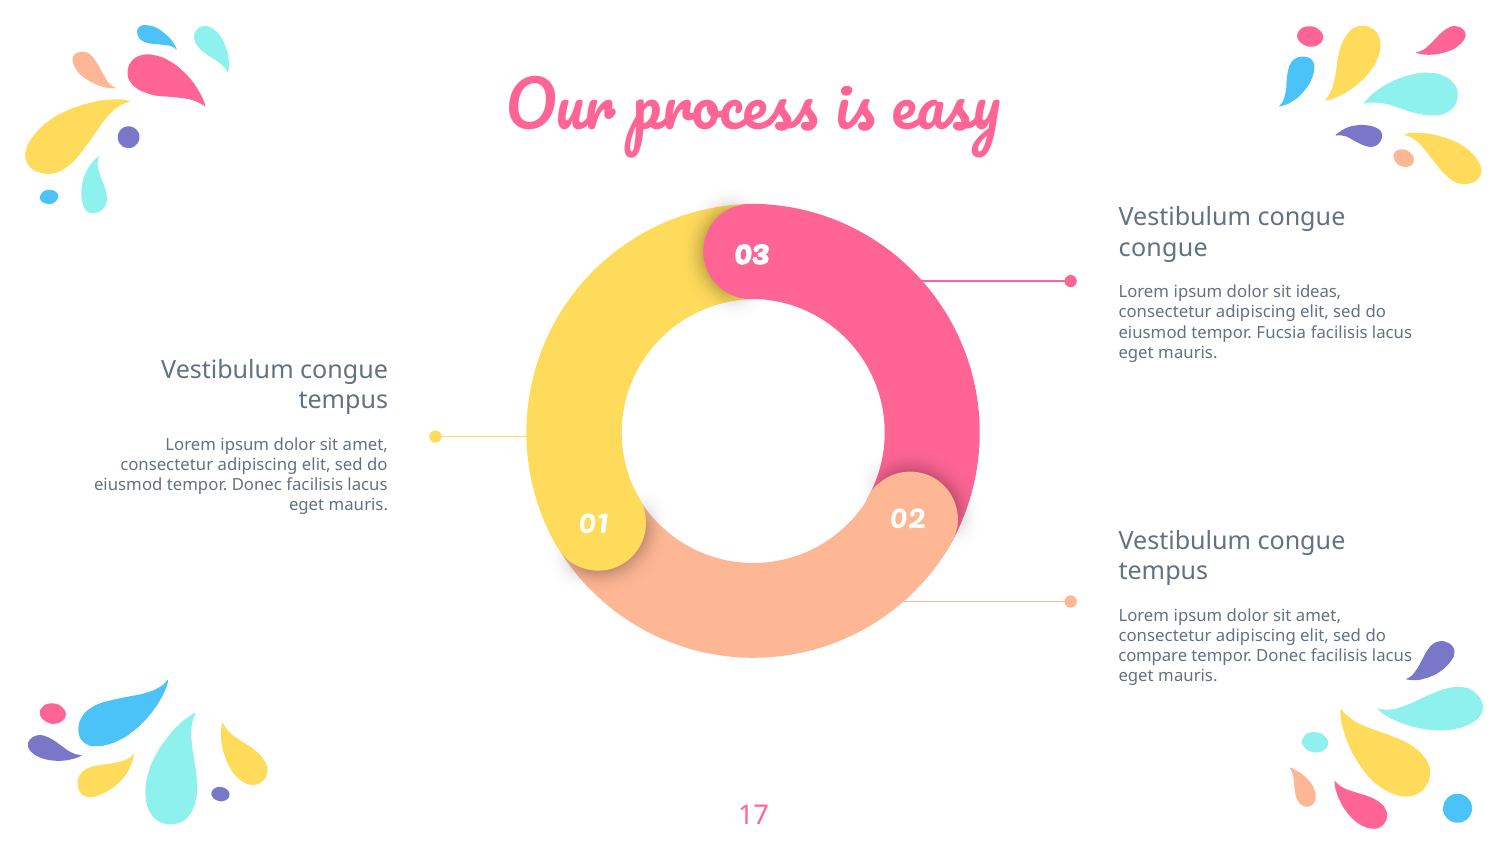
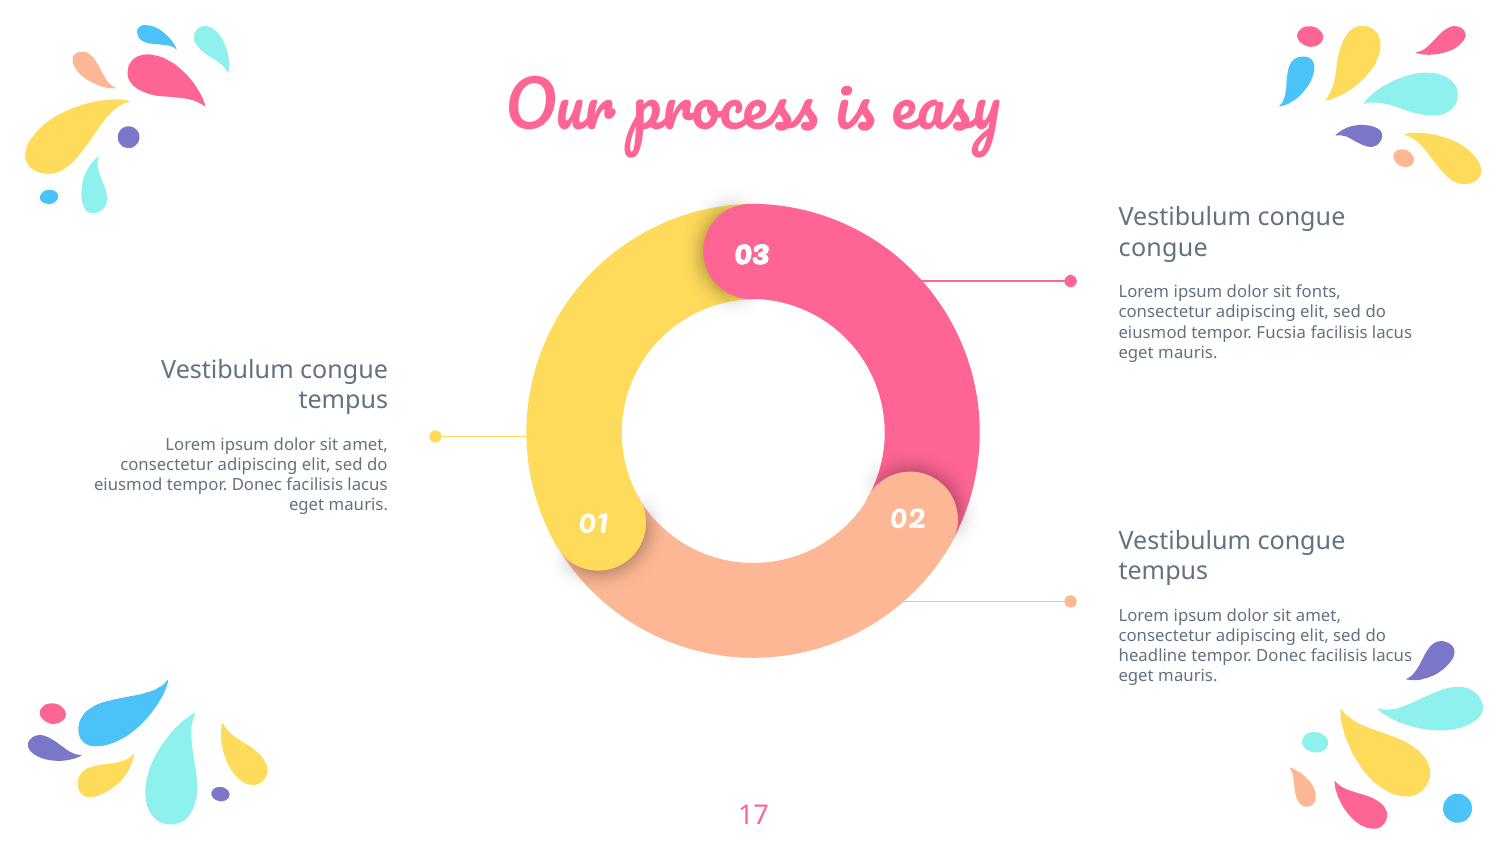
ideas: ideas -> fonts (1318, 292)
compare: compare -> headline (1153, 655)
